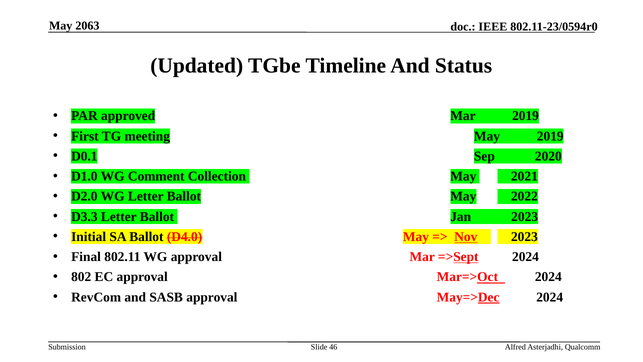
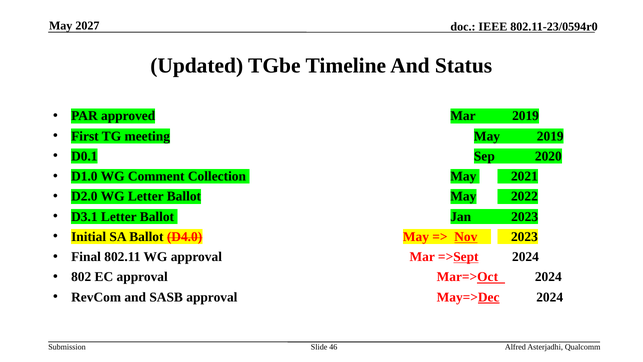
2063: 2063 -> 2027 (87, 26)
D3.3: D3.3 -> D3.1 (84, 216)
